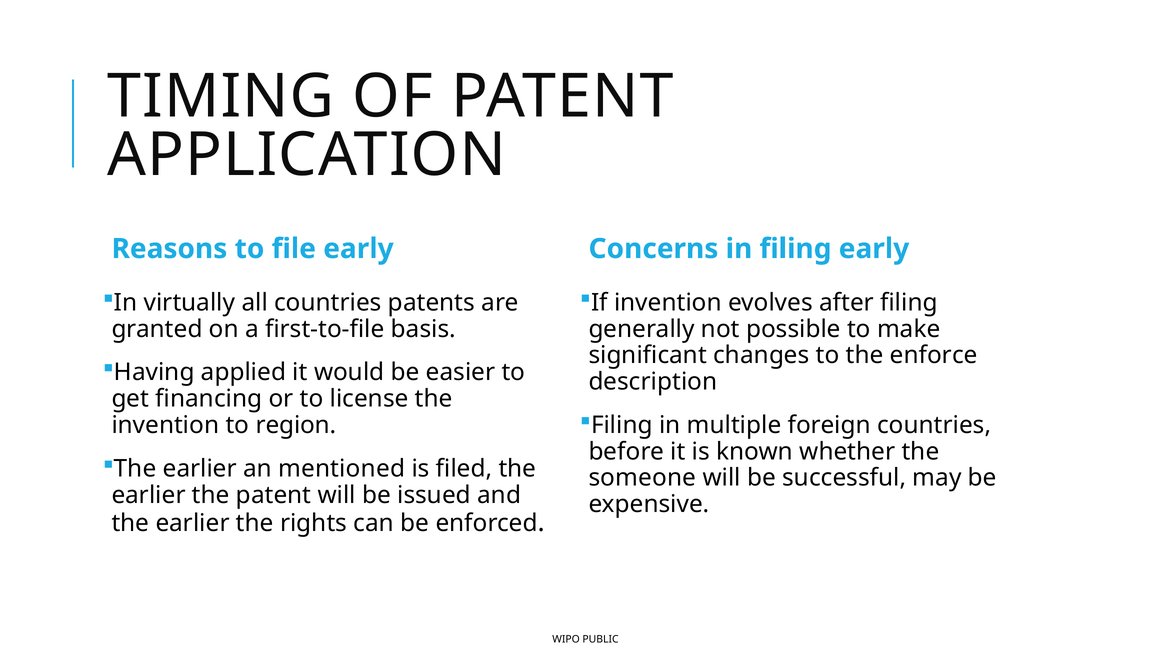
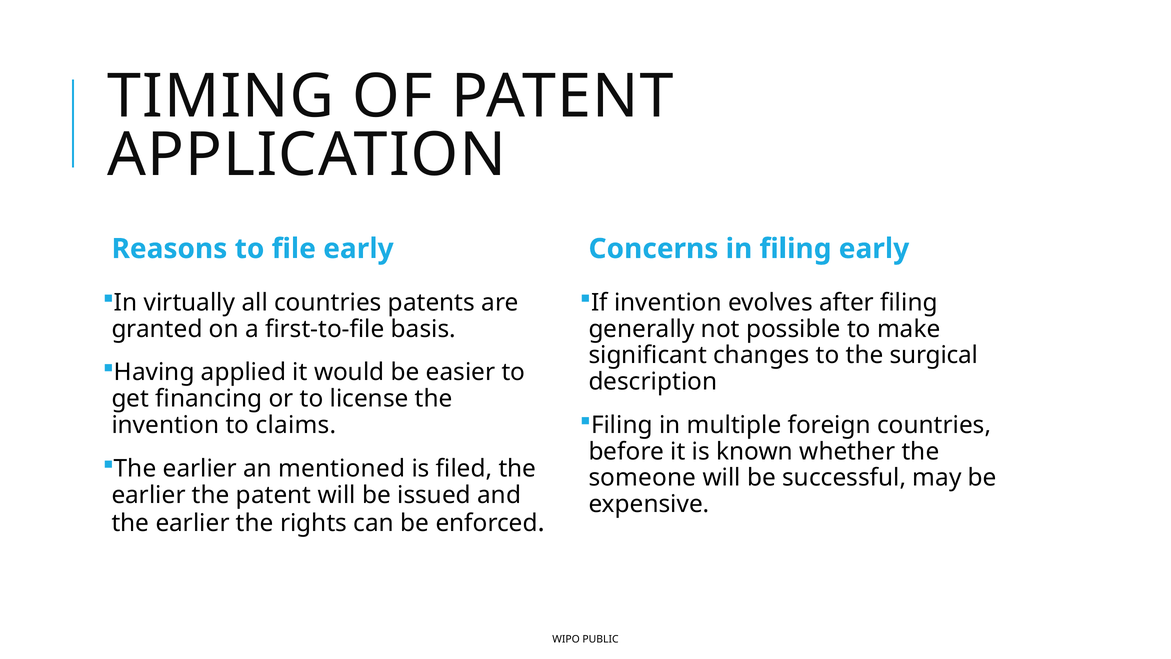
enforce: enforce -> surgical (934, 355)
region: region -> claims (296, 425)
